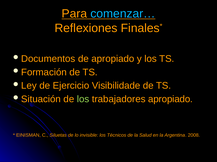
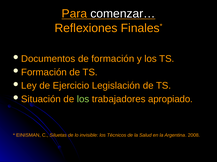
comenzar… colour: light blue -> white (123, 14)
de apropiado: apropiado -> formación (113, 59)
Visibilidade: Visibilidade -> Legislación (116, 86)
